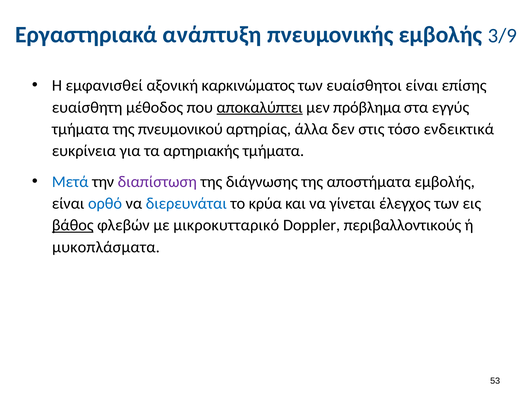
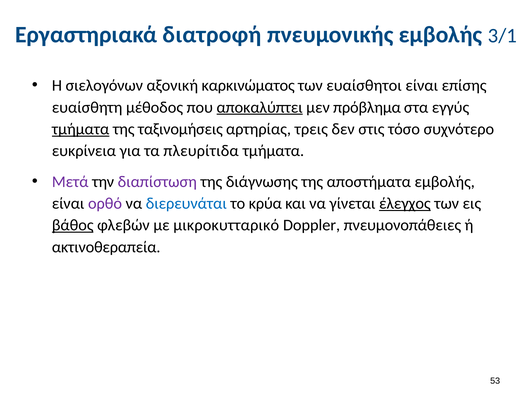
ανάπτυξη: ανάπτυξη -> διατροφή (212, 35)
3/9: 3/9 -> 3/1 (502, 36)
εμφανισθεί: εμφανισθεί -> σιελογόνων (104, 85)
τμήματα underline: none -> present (81, 129)
πνευμονικού: πνευμονικού -> ταξινομήσεις (180, 129)
άλλα: άλλα -> τρεις (311, 129)
ενδεικτικά: ενδεικτικά -> συχνότερο (459, 129)
αρτηριακής: αρτηριακής -> πλευρίτιδα (201, 151)
Μετά colour: blue -> purple (70, 182)
ορθό colour: blue -> purple (105, 203)
έλεγχος underline: none -> present (405, 203)
περιβαλλοντικούς: περιβαλλοντικούς -> πνευμονοπάθειες (402, 225)
μυκοπλάσματα: μυκοπλάσματα -> ακτινοθεραπεία (106, 247)
